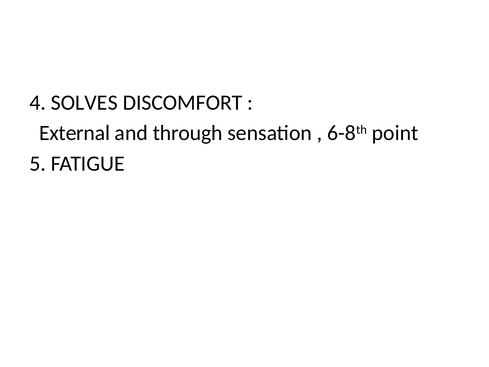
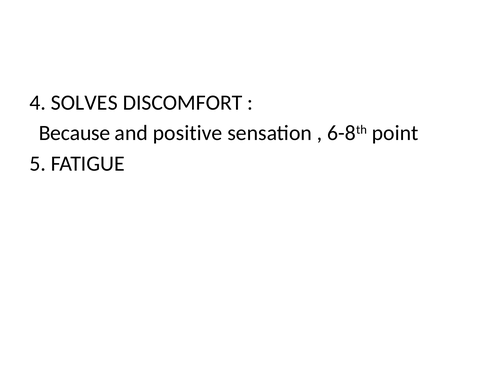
External: External -> Because (75, 133)
through: through -> positive (188, 133)
